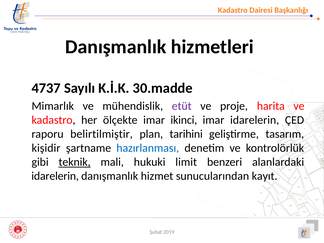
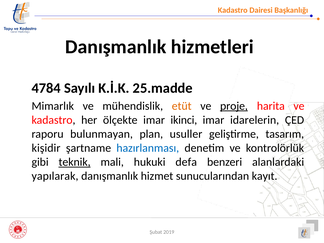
4737: 4737 -> 4784 (46, 88)
30.madde: 30.madde -> 25.madde (163, 88)
etüt colour: purple -> orange (182, 106)
proje underline: none -> present (234, 106)
belirtilmiştir: belirtilmiştir -> bulunmayan (102, 134)
tarihini: tarihini -> usuller (186, 134)
limit: limit -> defa (186, 162)
idarelerin: idarelerin -> yapılarak (55, 176)
